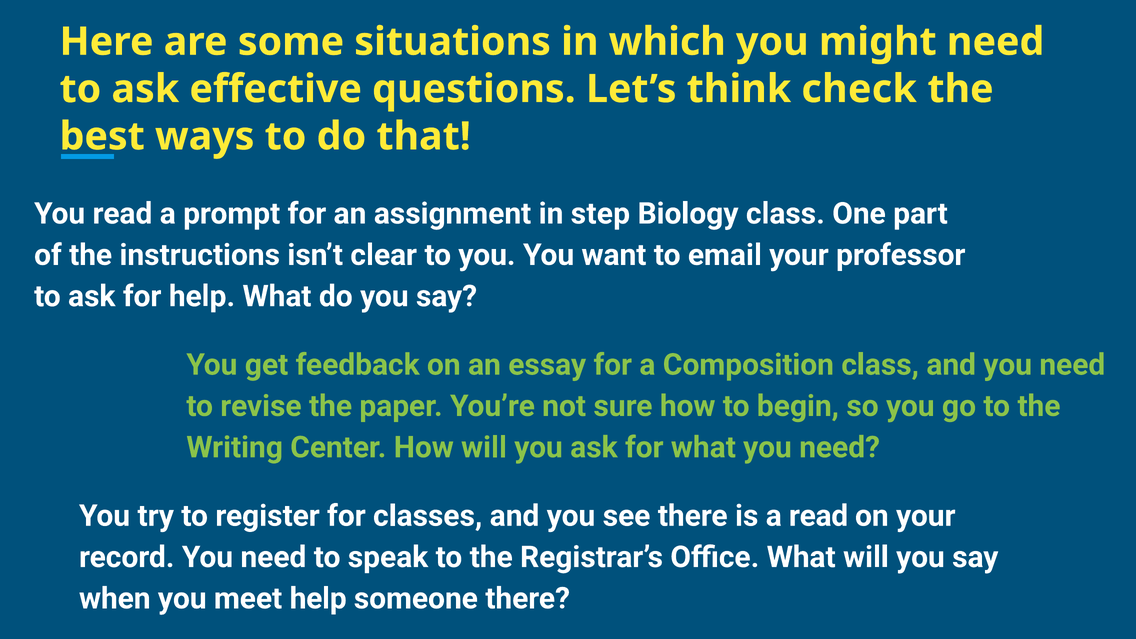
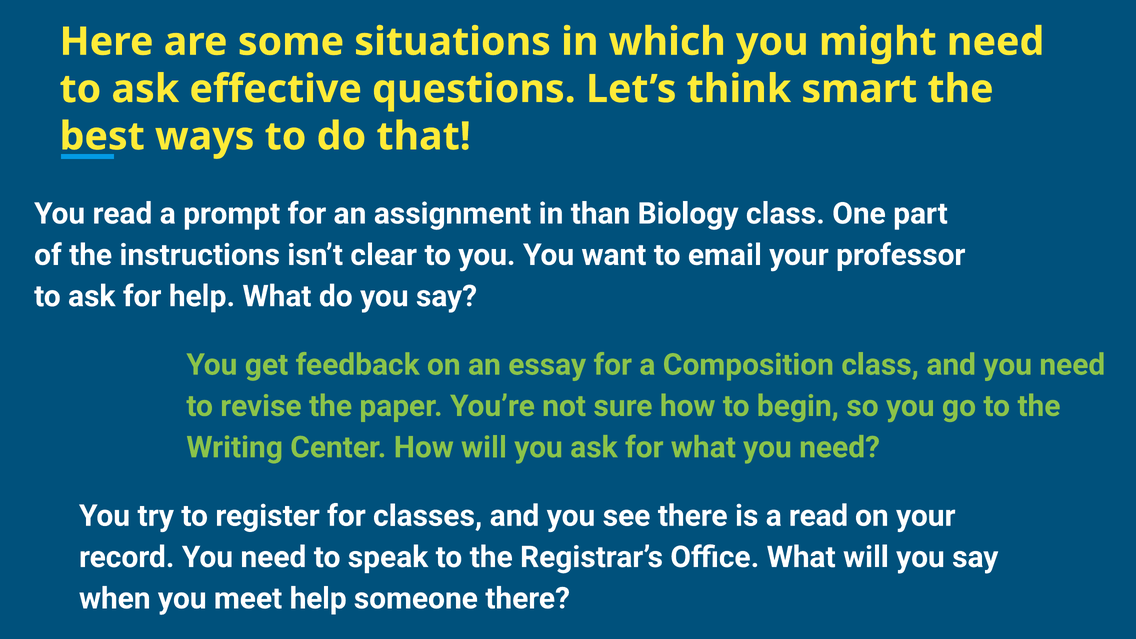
check: check -> smart (859, 89)
step: step -> than (601, 214)
